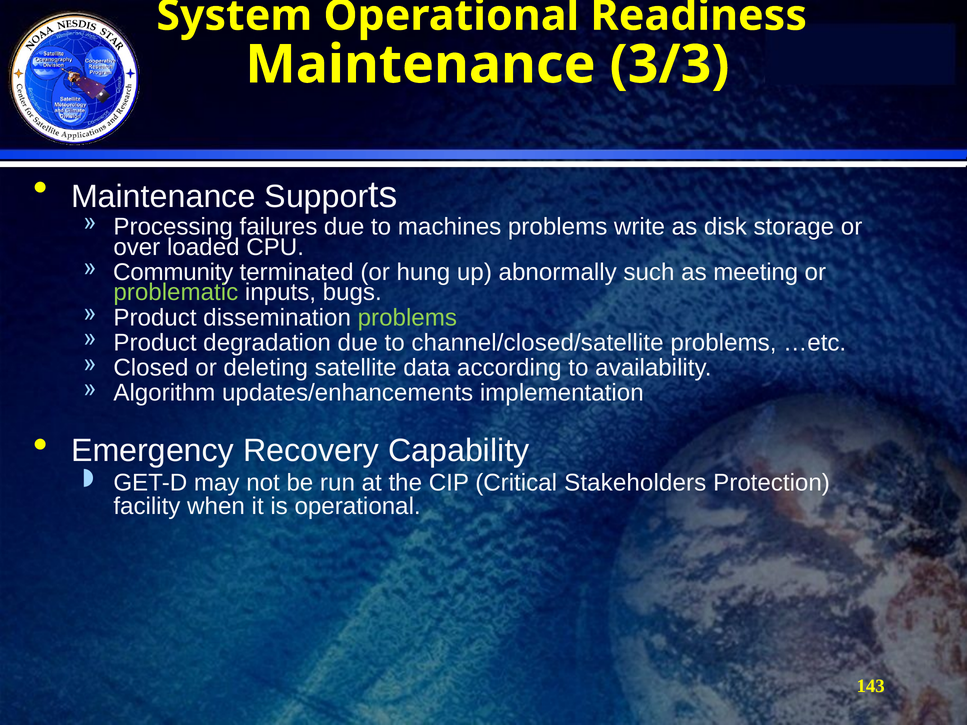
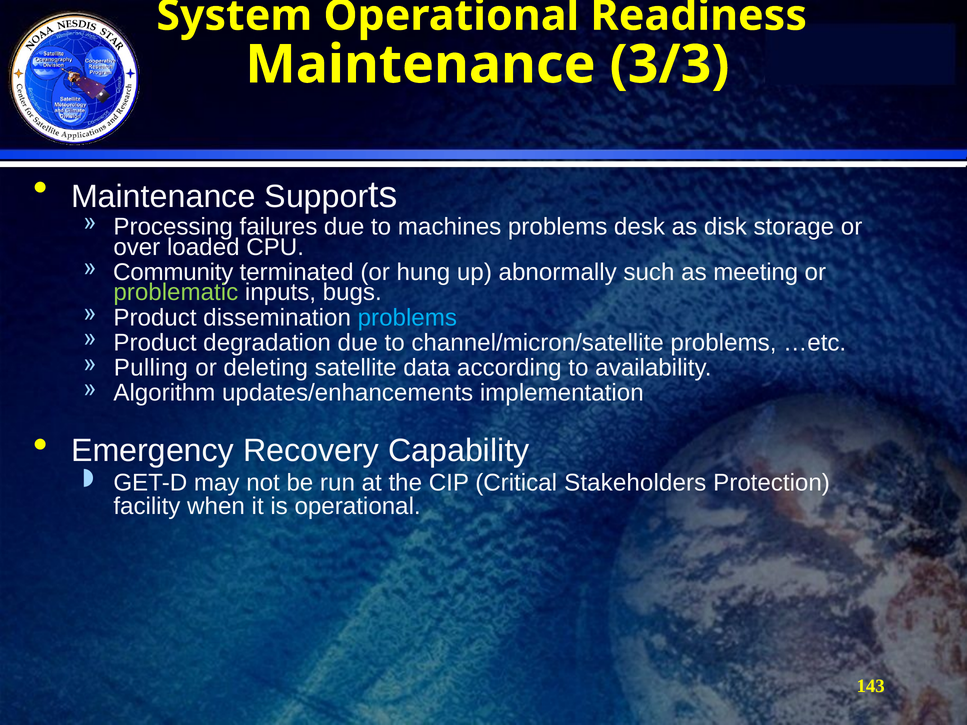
write: write -> desk (639, 227)
problems colour: light green -> light blue (407, 318)
channel/closed/satellite: channel/closed/satellite -> channel/micron/satellite (538, 343)
Closed: Closed -> Pulling (151, 368)
